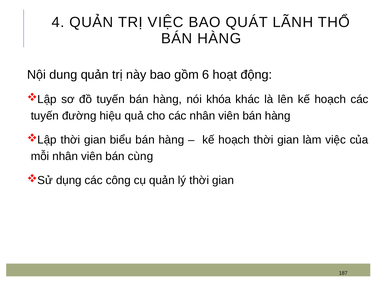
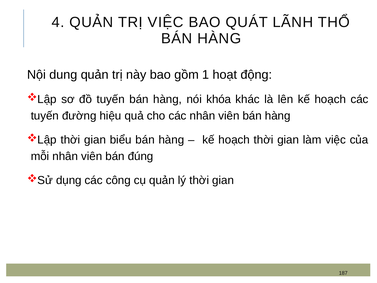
6: 6 -> 1 (206, 75)
cùng: cùng -> đúng (141, 156)
